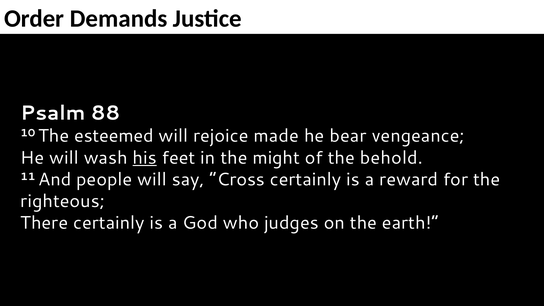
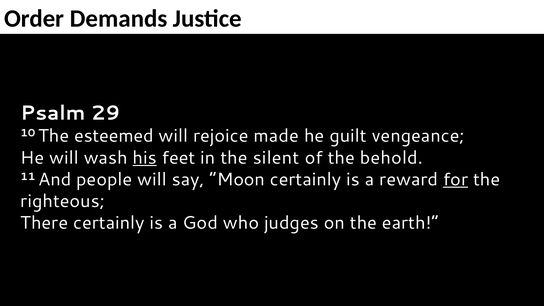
88: 88 -> 29 (106, 113)
bear: bear -> guilt (348, 136)
might: might -> silent (276, 158)
Cross: Cross -> Moon (237, 179)
for underline: none -> present (456, 179)
